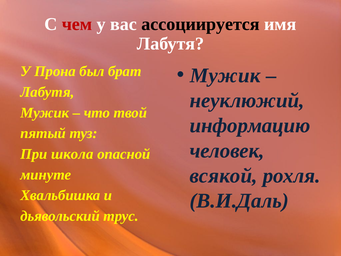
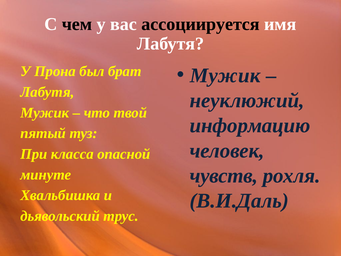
чем colour: red -> black (77, 24)
школа: школа -> класса (72, 154)
всякой: всякой -> чувств (224, 176)
